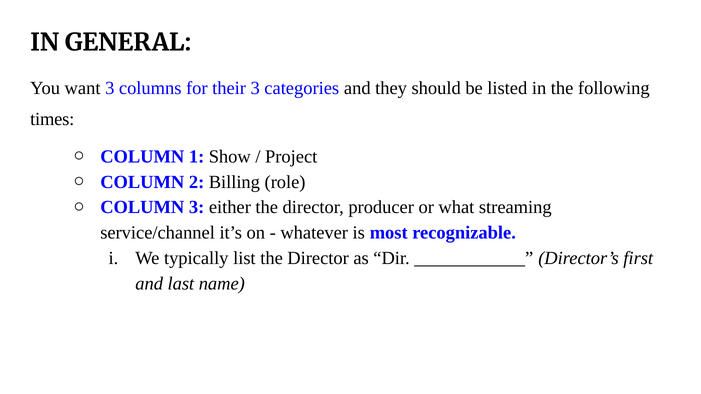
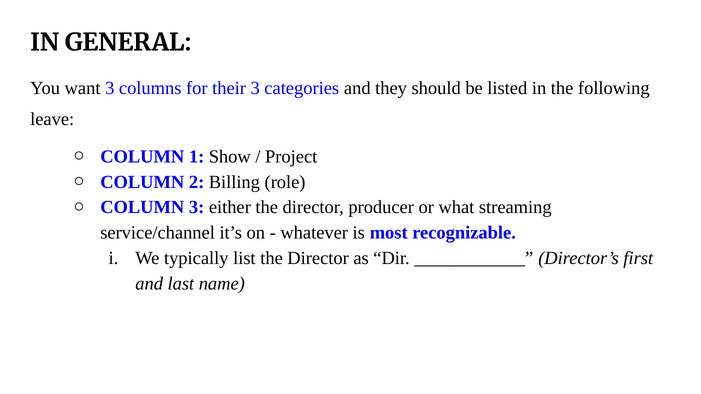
times: times -> leave (52, 119)
